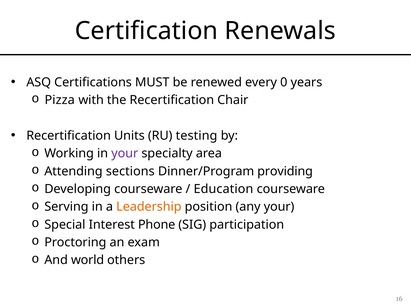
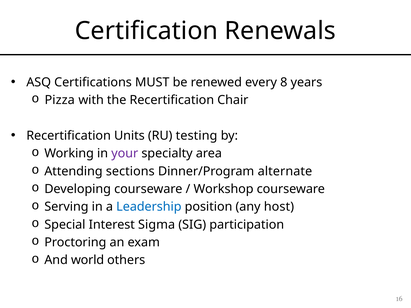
0: 0 -> 8 (284, 82)
providing: providing -> alternate (285, 171)
Education: Education -> Workshop (224, 189)
Leadership colour: orange -> blue (149, 207)
any your: your -> host (279, 207)
Phone: Phone -> Sigma (157, 225)
